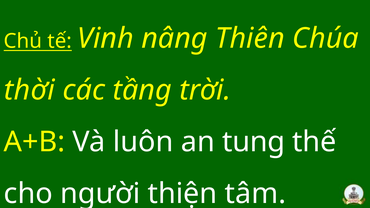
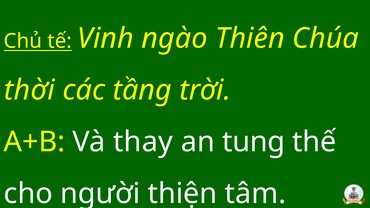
nâng: nâng -> ngào (174, 38)
luôn: luôn -> thay (143, 142)
